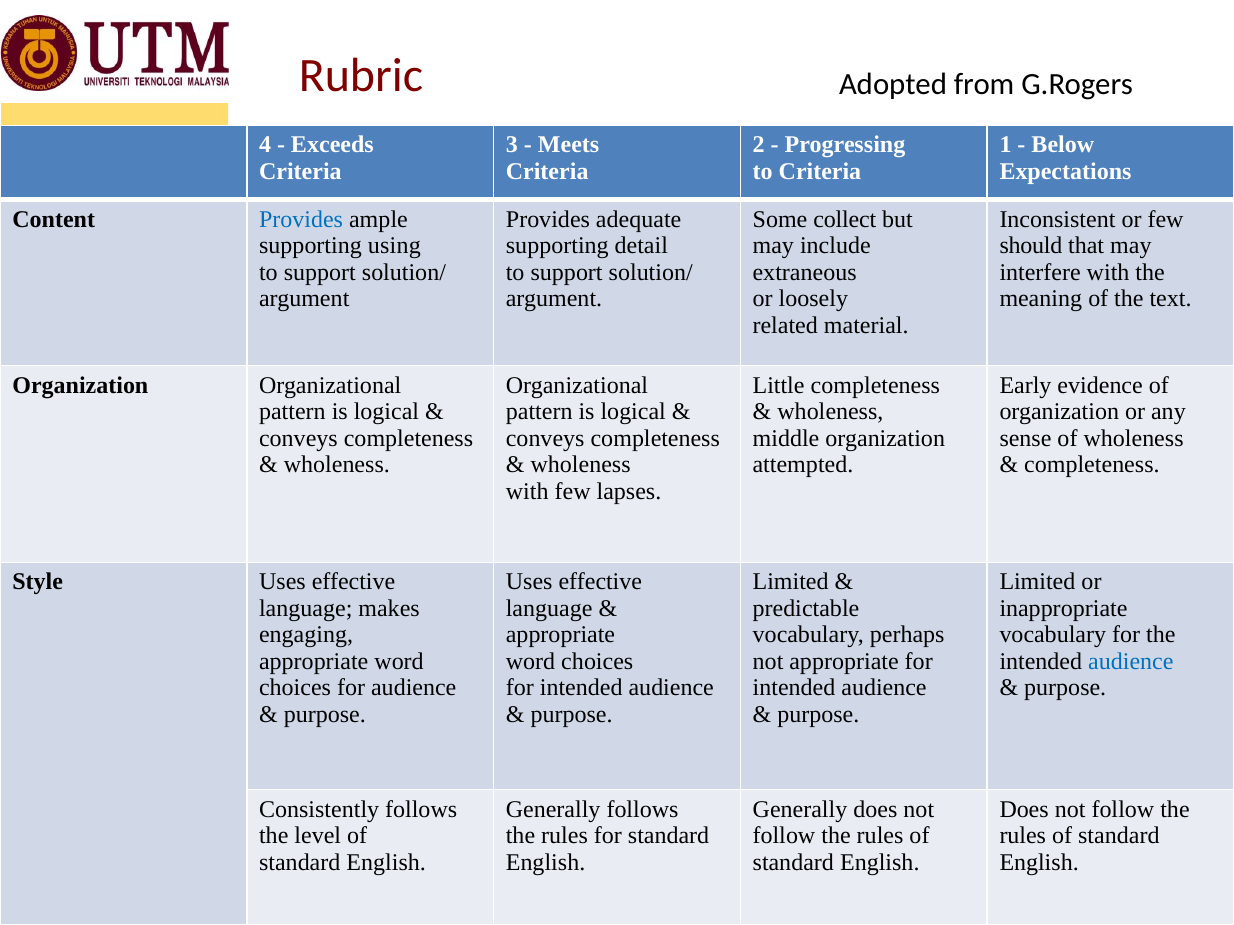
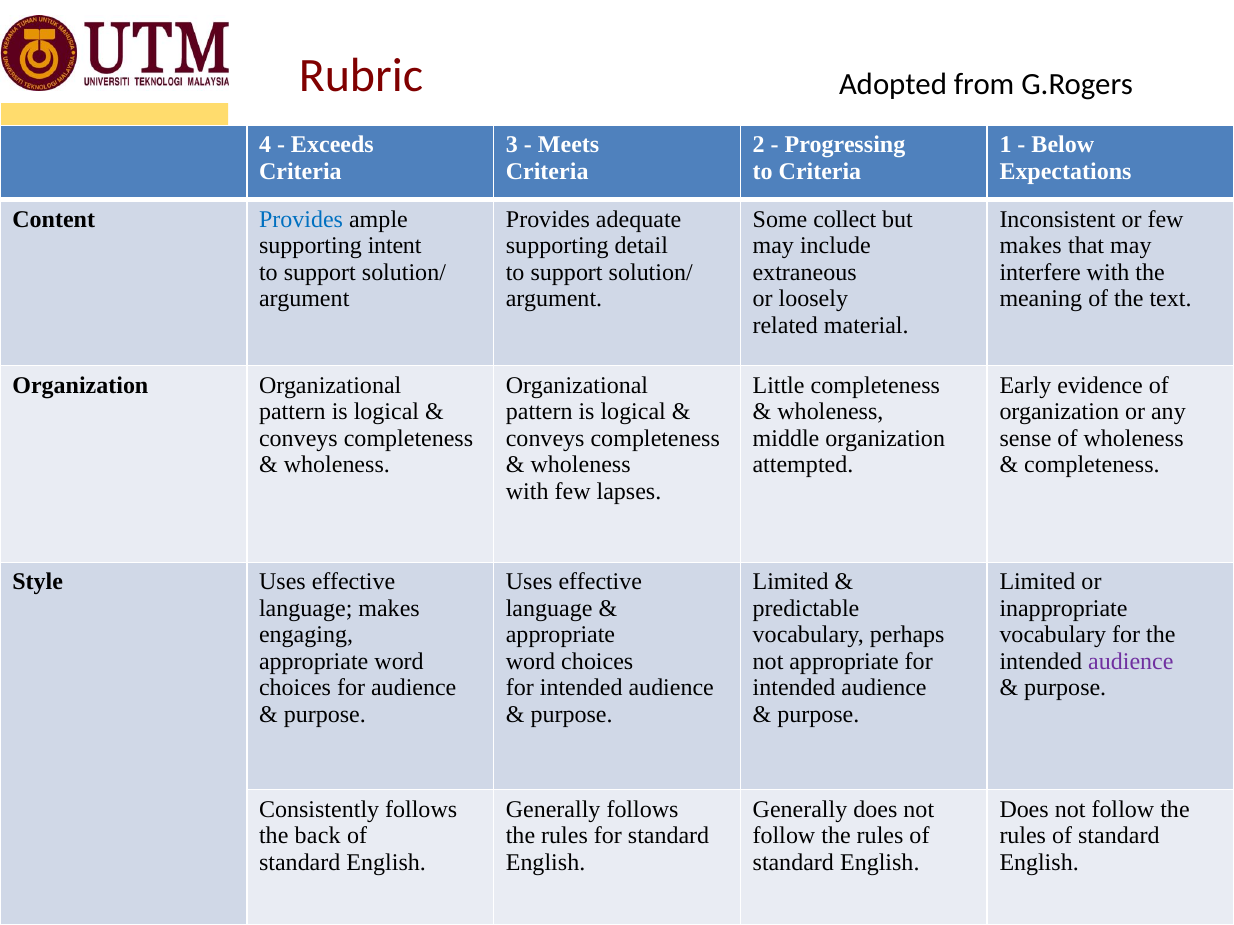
using: using -> intent (395, 246)
should: should -> makes (1031, 246)
audience colour: blue -> purple (1131, 662)
level: level -> back (318, 836)
